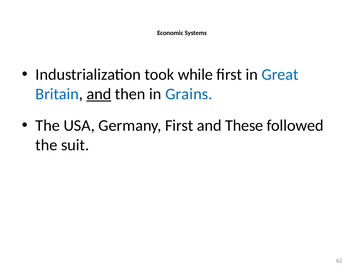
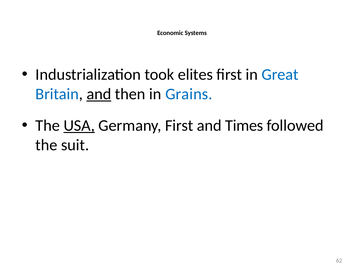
while: while -> elites (195, 75)
USA underline: none -> present (79, 126)
These: These -> Times (244, 126)
